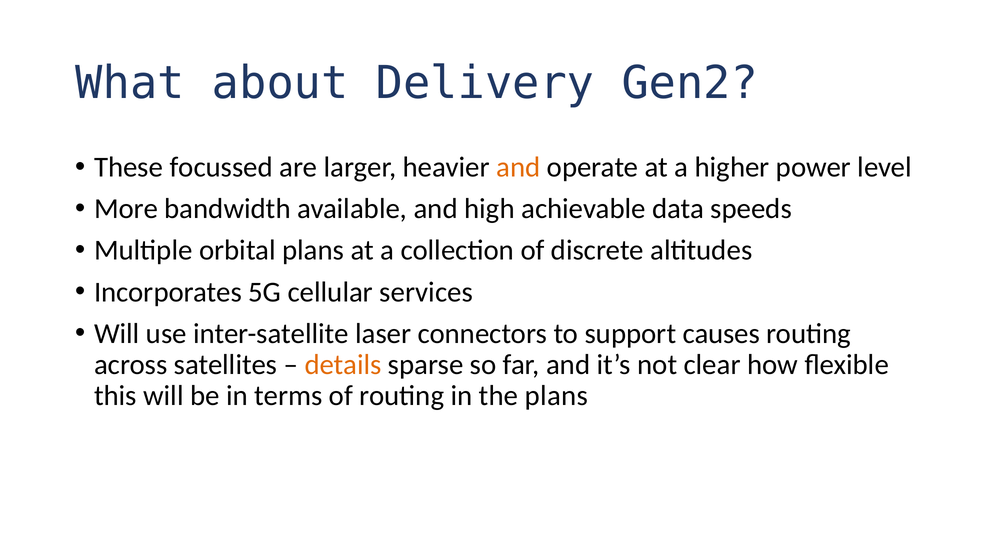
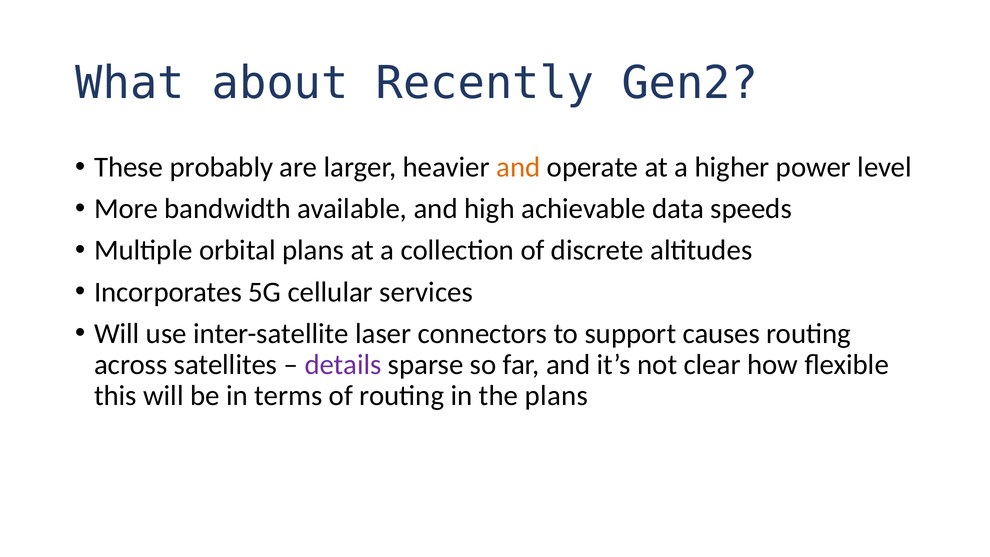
Delivery: Delivery -> Recently (485, 83)
focussed: focussed -> probably (221, 167)
details colour: orange -> purple (343, 365)
